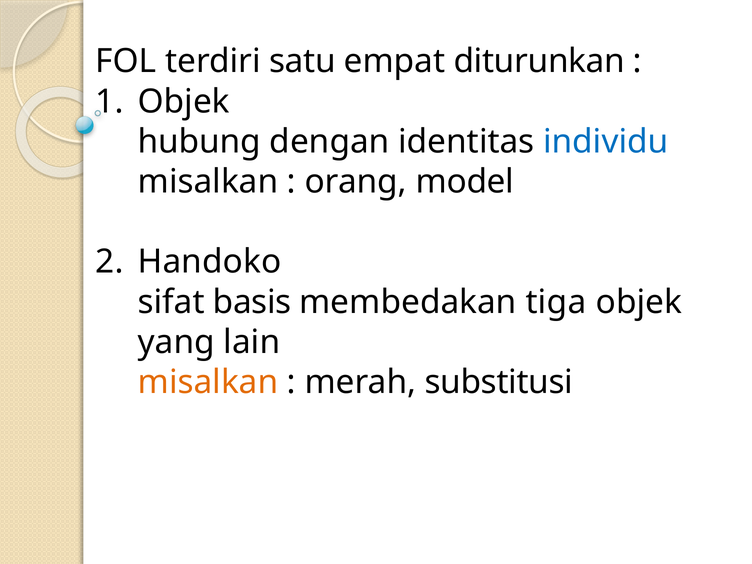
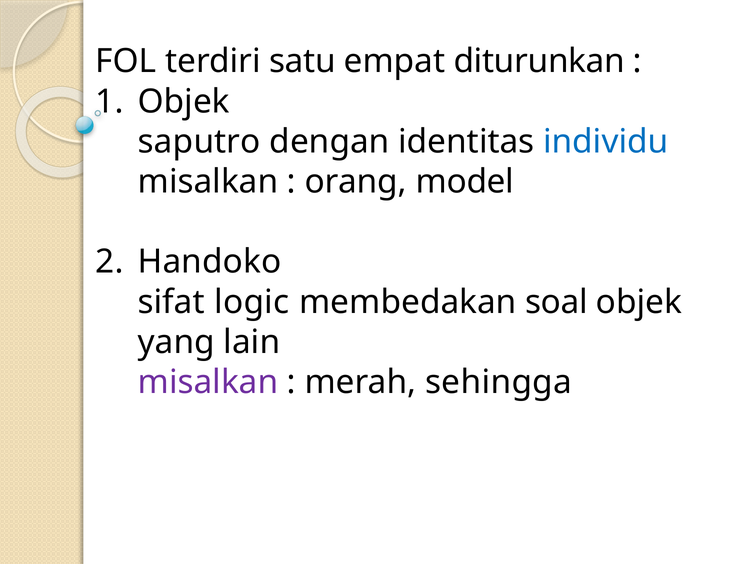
hubung: hubung -> saputro (199, 142)
basis: basis -> logic (252, 302)
tiga: tiga -> soal (556, 302)
misalkan colour: orange -> purple (208, 382)
substitusi: substitusi -> sehingga (499, 382)
